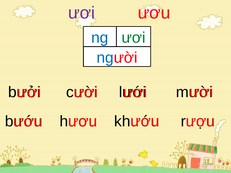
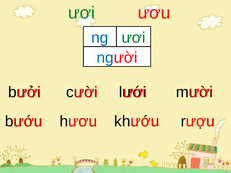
ươi colour: purple -> green (82, 13)
